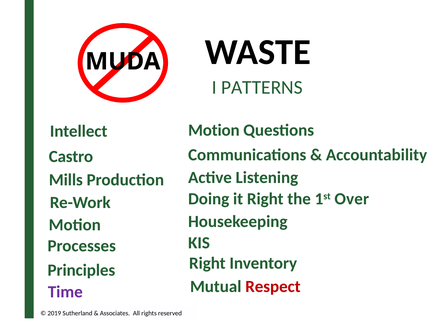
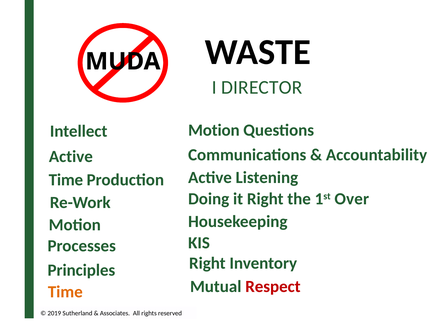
PATTERNS: PATTERNS -> DIRECTOR (262, 87)
Castro: Castro -> Active (71, 157)
Mills: Mills -> Time (66, 180)
Time colour: purple -> orange (65, 292)
